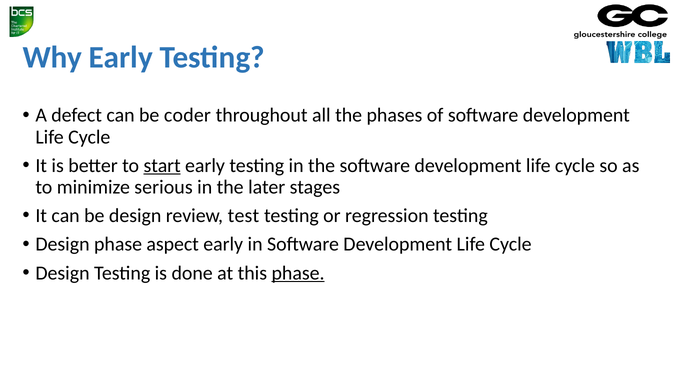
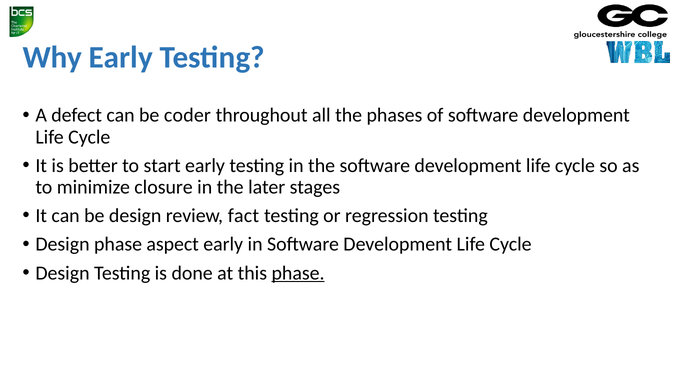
start underline: present -> none (162, 165)
serious: serious -> closure (164, 187)
test: test -> fact (243, 215)
